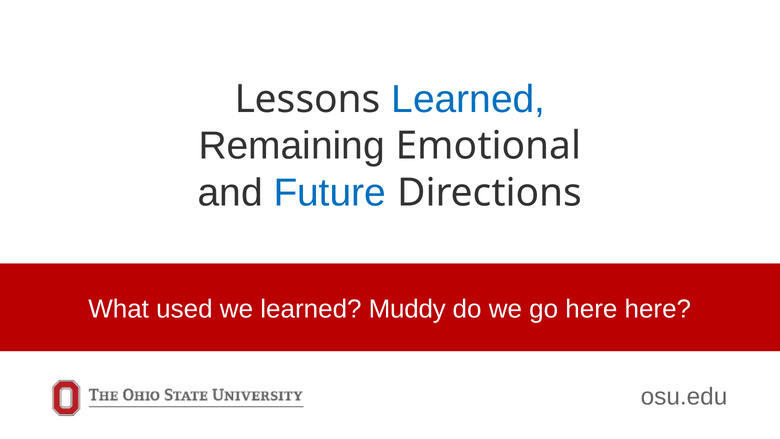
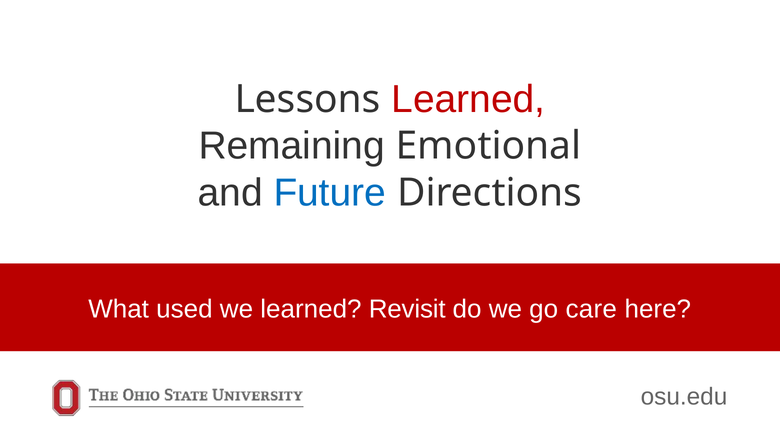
Learned colour: blue -> red (468, 99)
Muddy: Muddy -> Revisit (407, 309)
go here: here -> care (591, 309)
